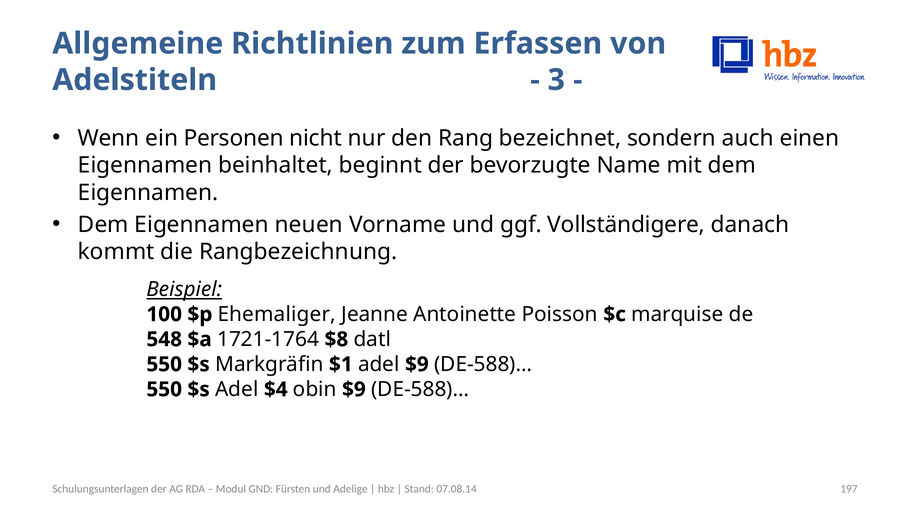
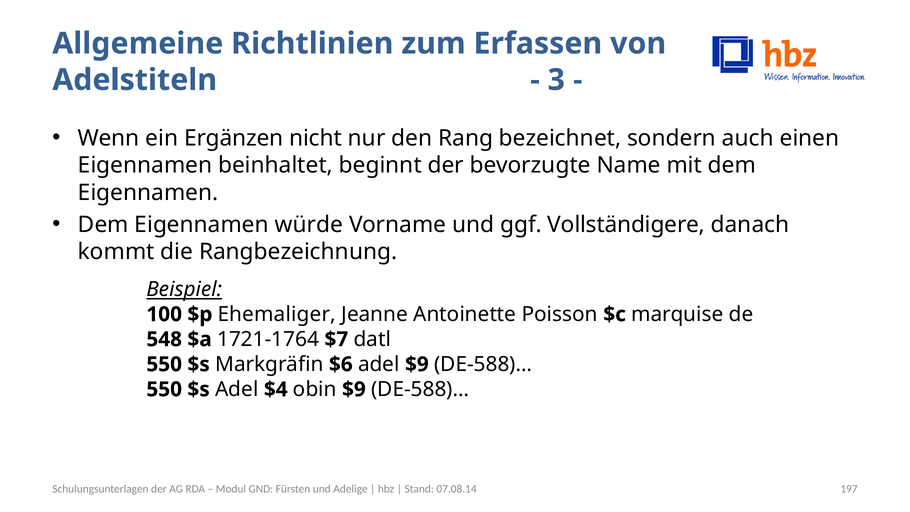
Personen: Personen -> Ergänzen (234, 138)
neuen: neuen -> würde (309, 225)
$8: $8 -> $7 (336, 339)
$1: $1 -> $6 (341, 364)
